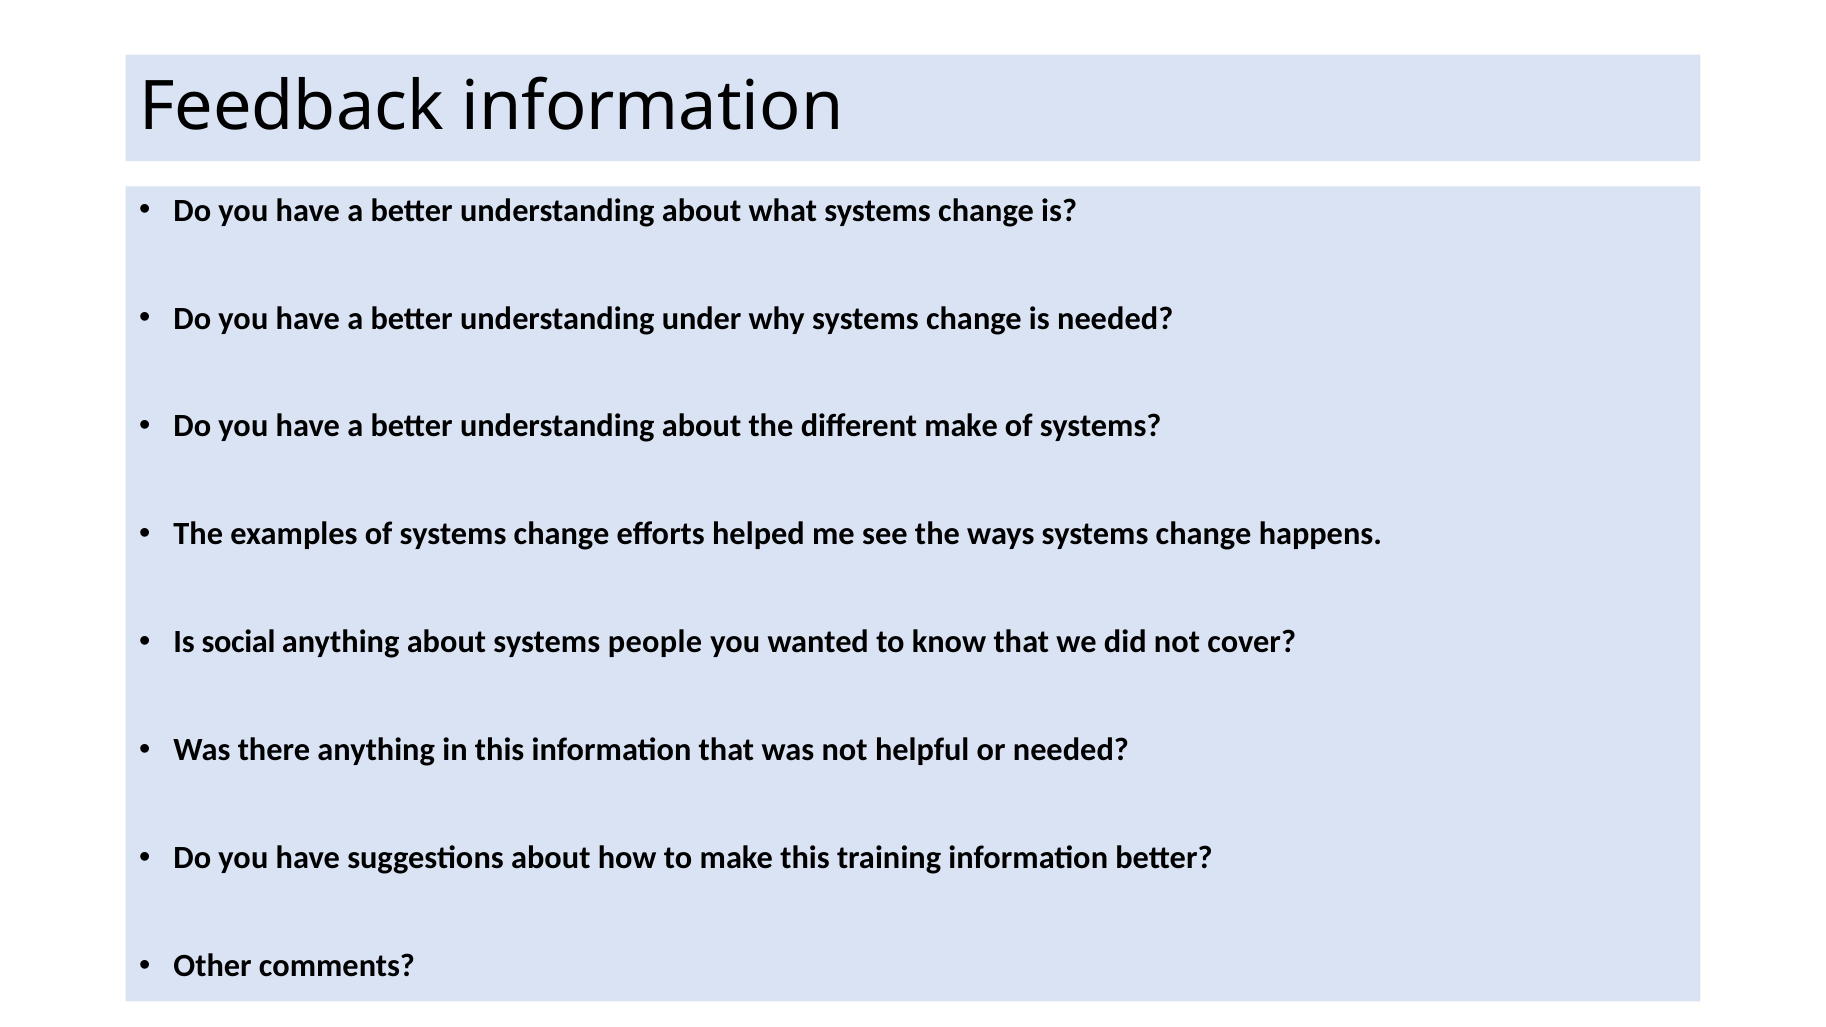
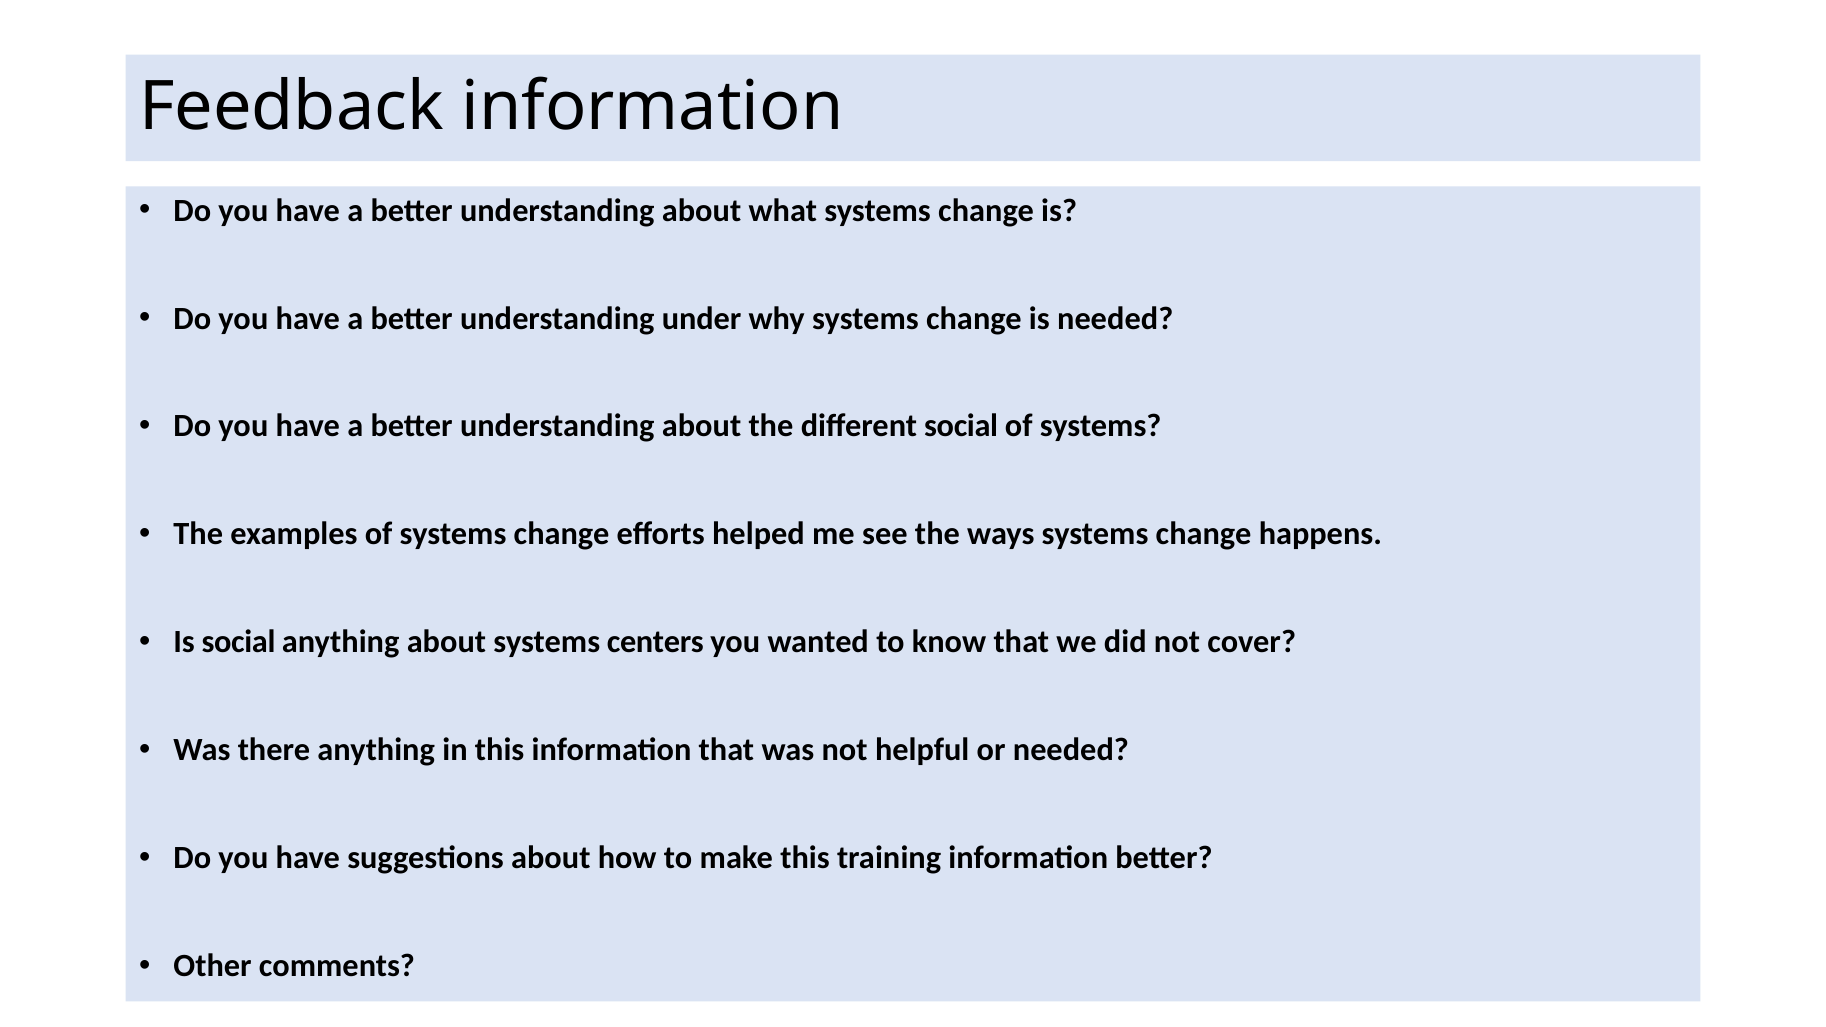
different make: make -> social (961, 426)
people: people -> centers (655, 642)
